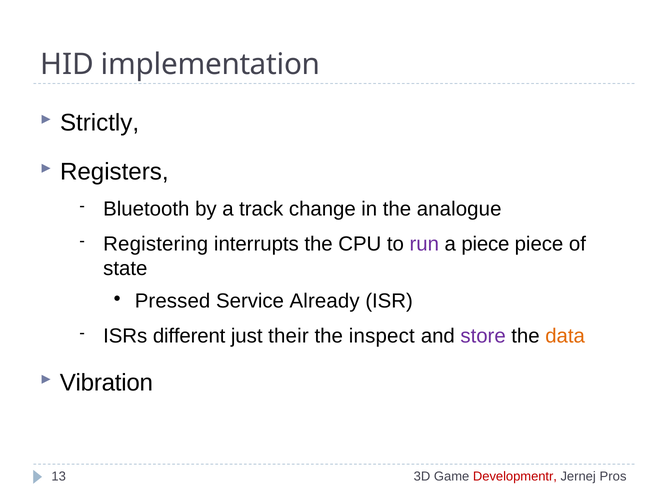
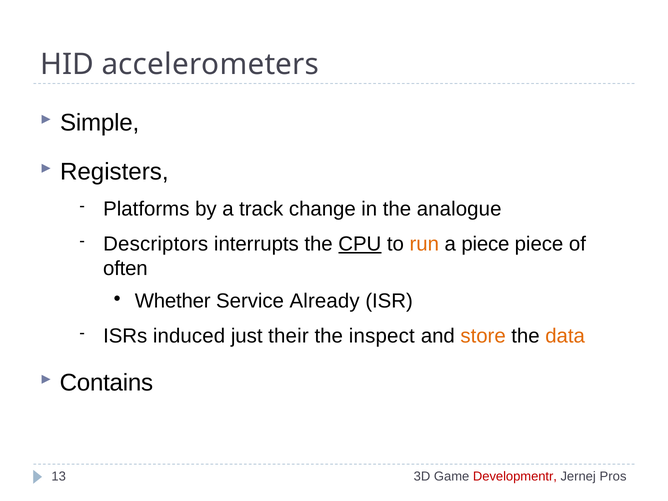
implementation: implementation -> accelerometers (210, 64)
Strictly: Strictly -> Simple (100, 123)
Bluetooth: Bluetooth -> Platforms (146, 209)
Registering: Registering -> Descriptors (156, 244)
CPU underline: none -> present (360, 244)
run colour: purple -> orange (424, 244)
state: state -> often (125, 268)
Pressed: Pressed -> Whether (173, 301)
different: different -> induced (189, 336)
store colour: purple -> orange (483, 336)
Vibration: Vibration -> Contains (106, 383)
